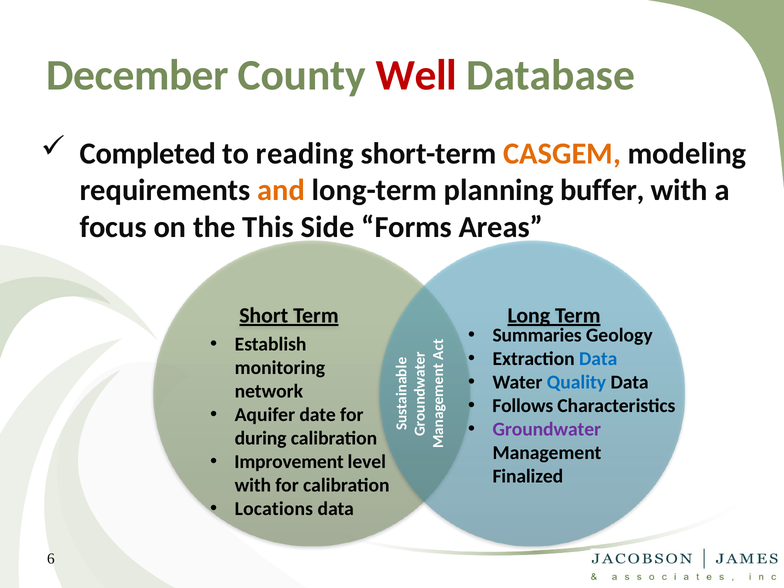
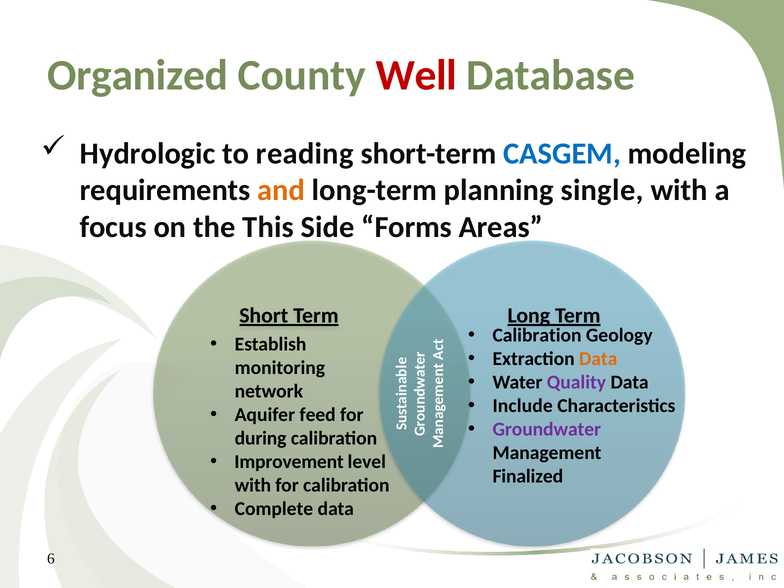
December: December -> Organized (138, 76)
Completed: Completed -> Hydrologic (148, 154)
CASGEM colour: orange -> blue (562, 154)
buffer: buffer -> single (602, 190)
Summaries: Summaries -> Calibration (537, 335)
Data colour: blue -> orange (598, 359)
Quality colour: blue -> purple (576, 382)
Follows: Follows -> Include (523, 406)
date: date -> feed (318, 415)
Locations: Locations -> Complete (274, 509)
